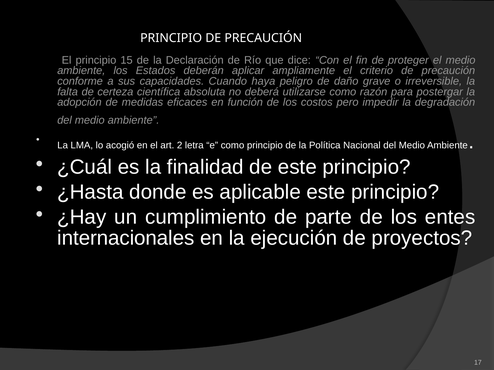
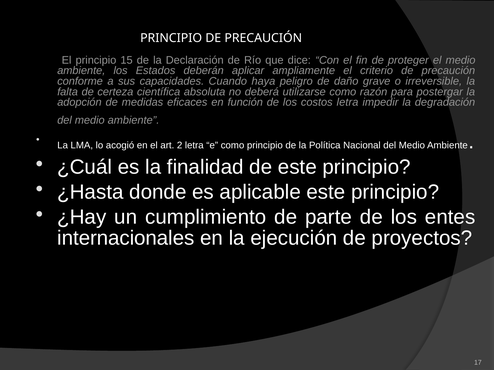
costos pero: pero -> letra (348, 102)
